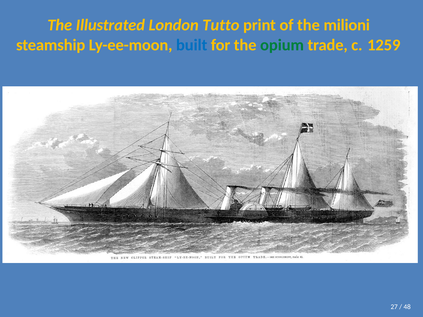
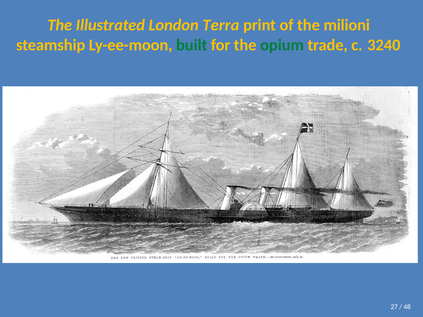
Tutto: Tutto -> Terra (221, 25)
built colour: blue -> green (192, 45)
1259: 1259 -> 3240 (384, 45)
